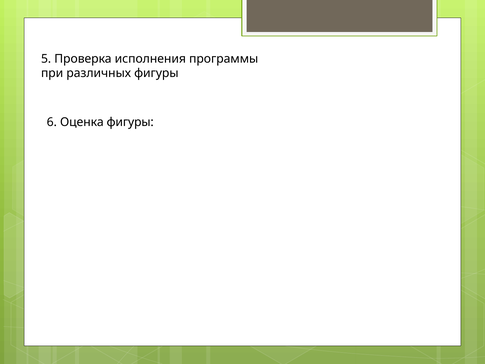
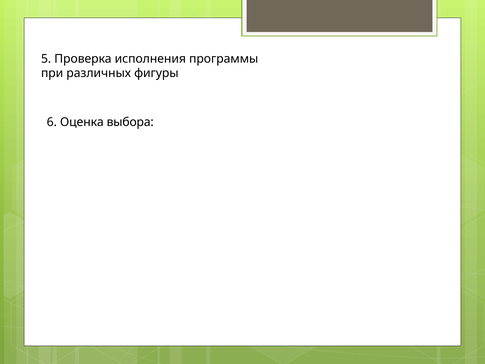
Оценка фигуры: фигуры -> выбора (130, 122)
